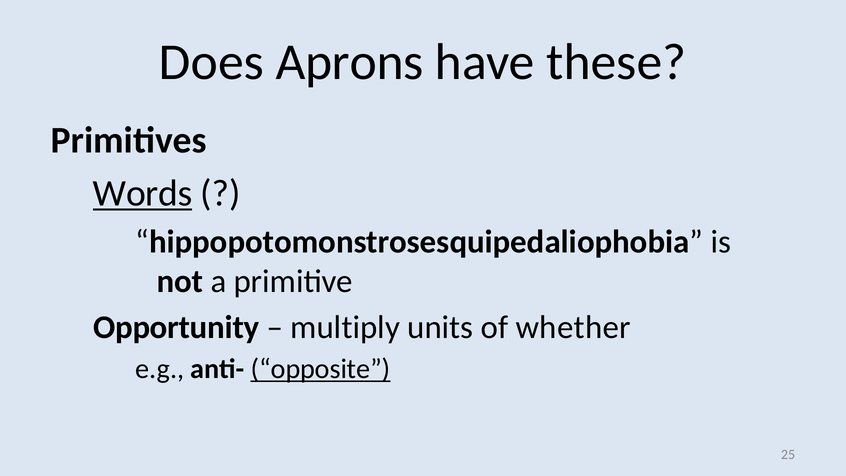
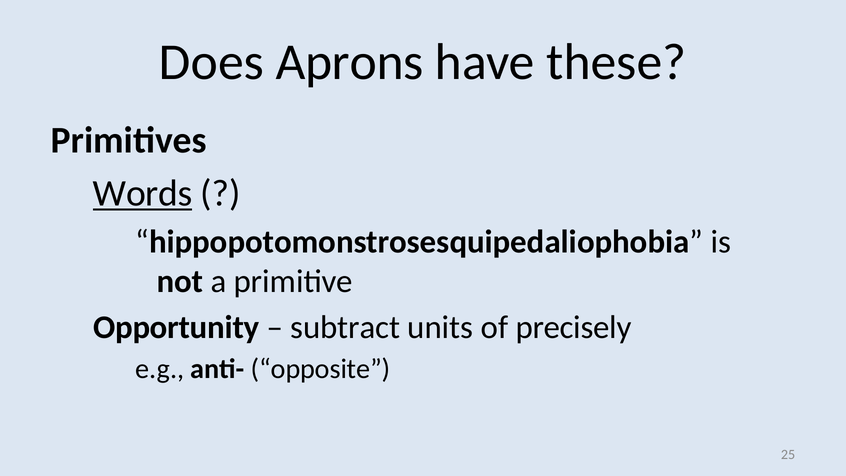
multiply: multiply -> subtract (345, 327)
whether: whether -> precisely (574, 327)
opposite underline: present -> none (321, 369)
